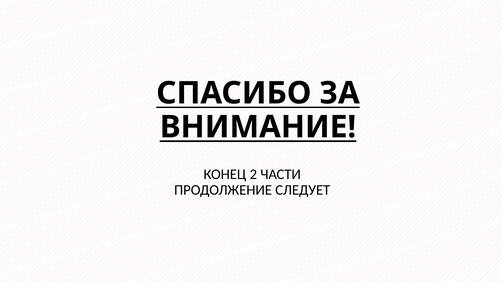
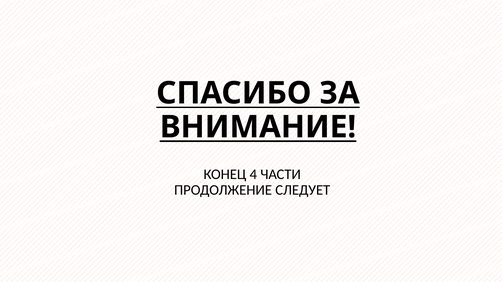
2: 2 -> 4 (253, 174)
